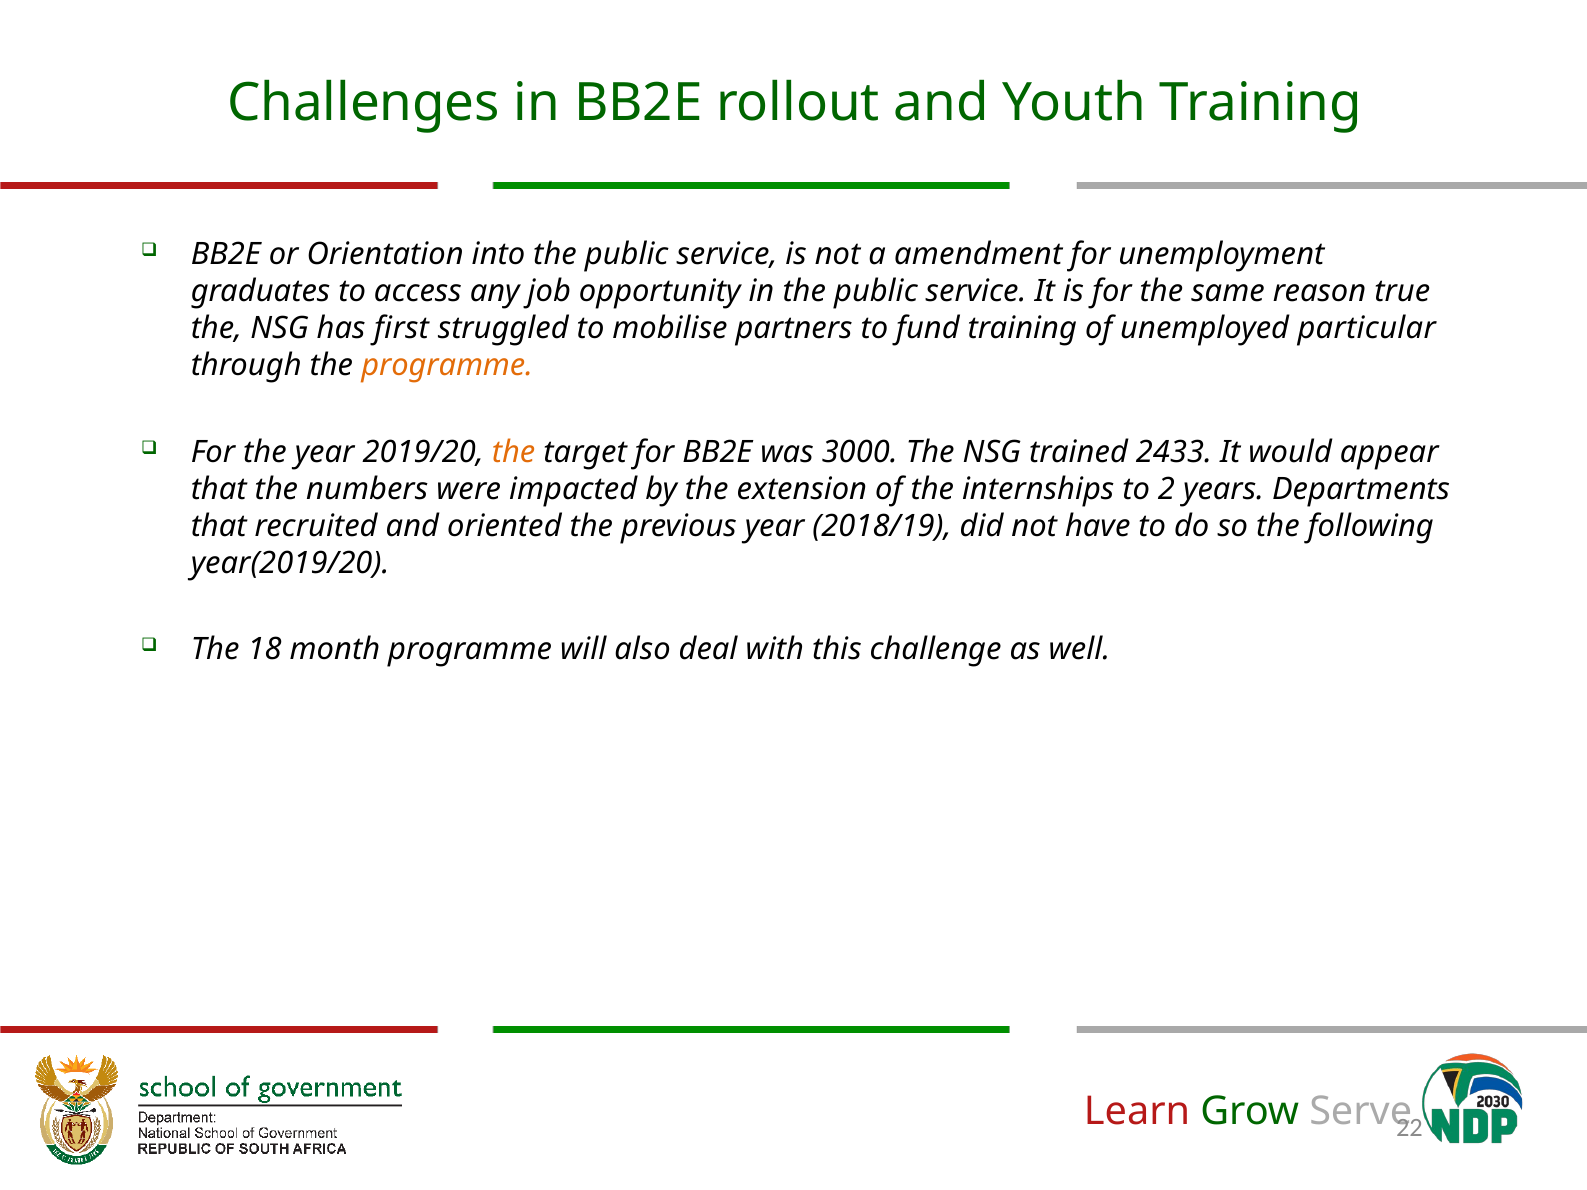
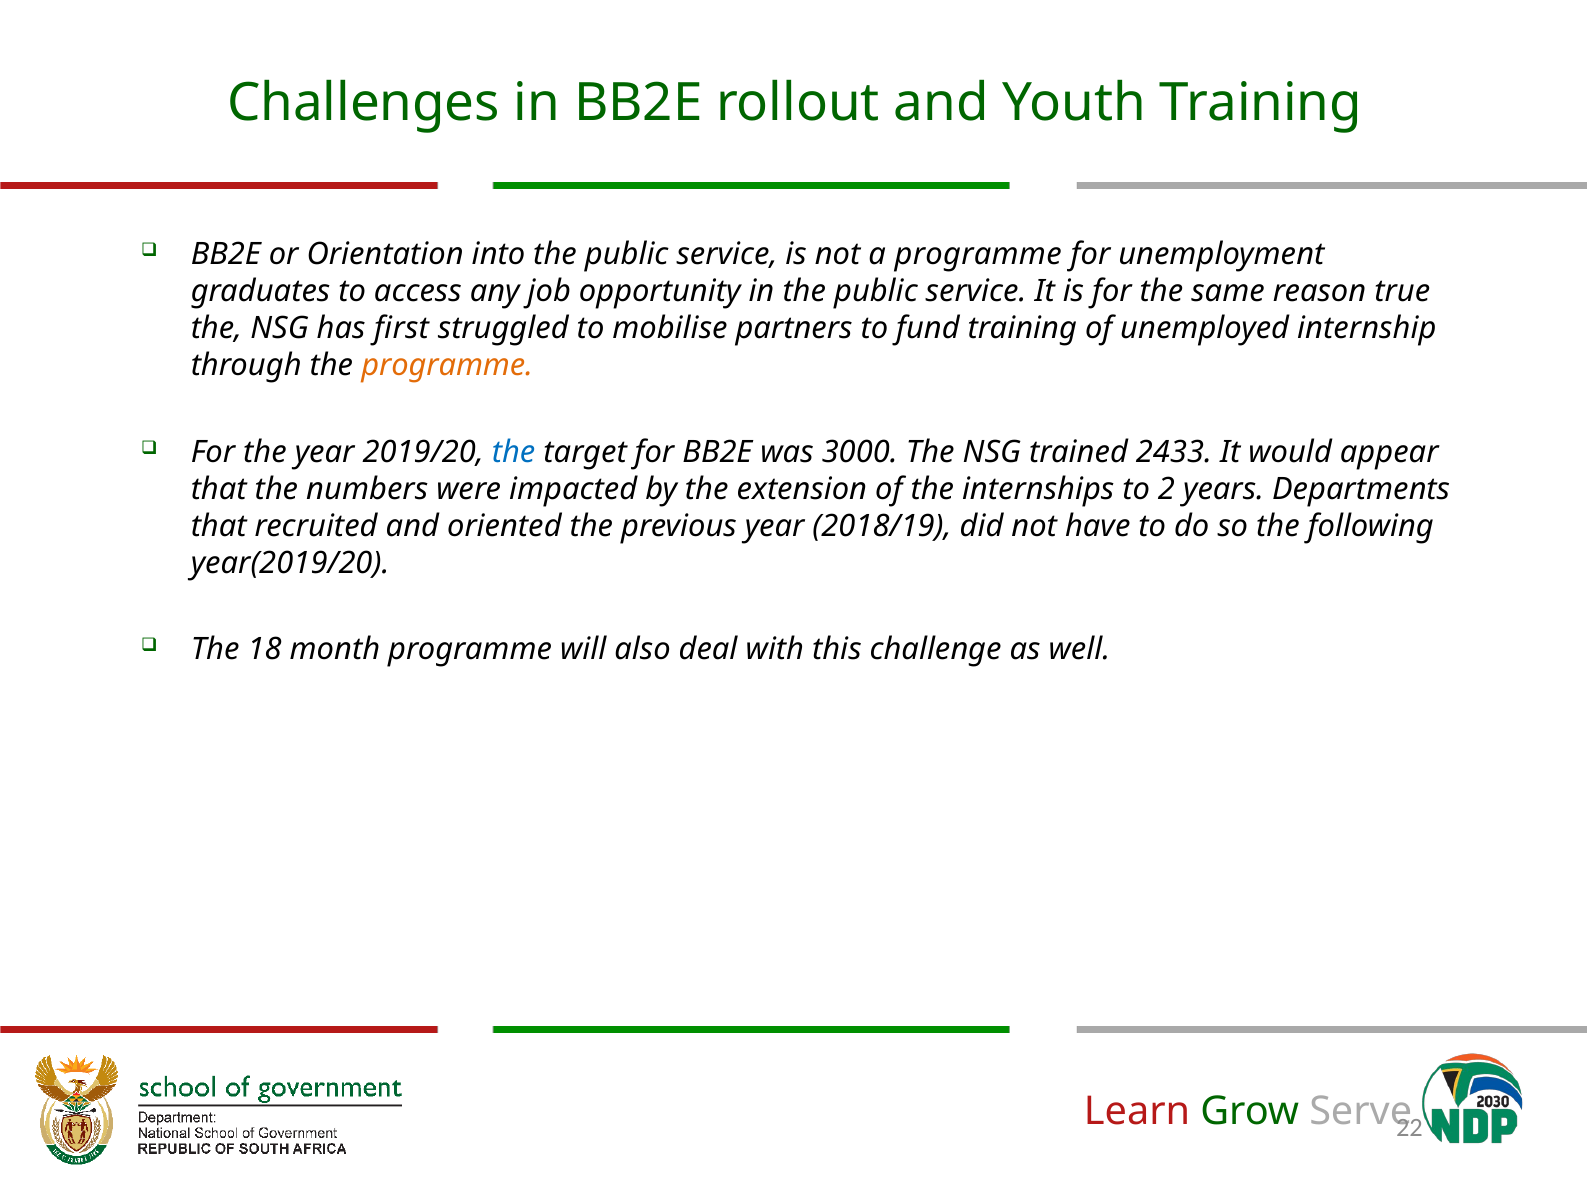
a amendment: amendment -> programme (978, 254)
particular: particular -> internship (1367, 329)
the colour: orange -> blue (514, 452)
